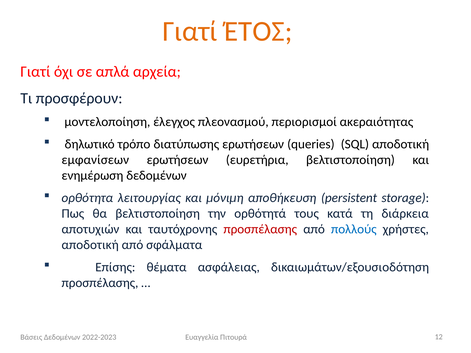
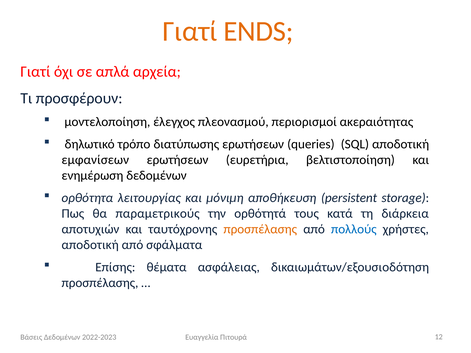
ΈΤΟΣ: ΈΤΟΣ -> ENDS (259, 31)
θα βελτιστοποίηση: βελτιστοποίηση -> παραμετρικούς (158, 214)
προσπέλασης colour: red -> orange (260, 229)
